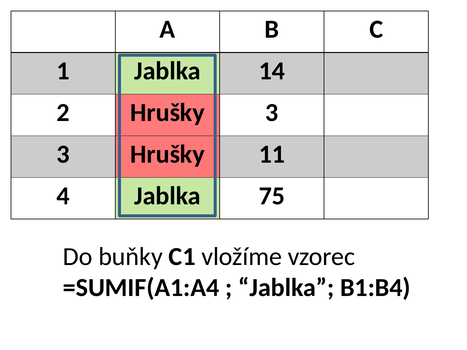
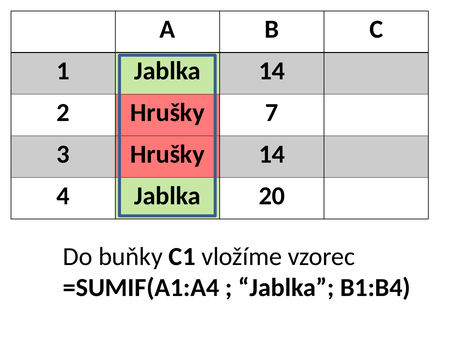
Hrušky 3: 3 -> 7 (272, 113)
Hrušky 11: 11 -> 14 (272, 154)
75: 75 -> 20 (272, 196)
